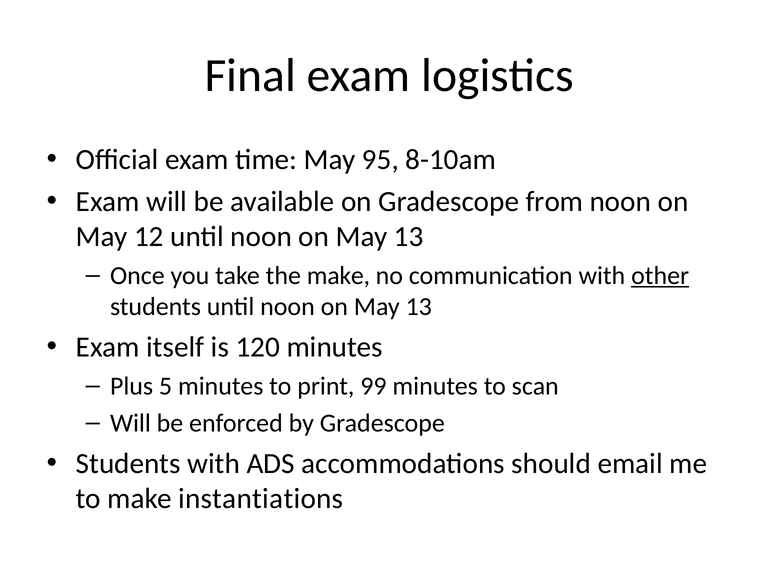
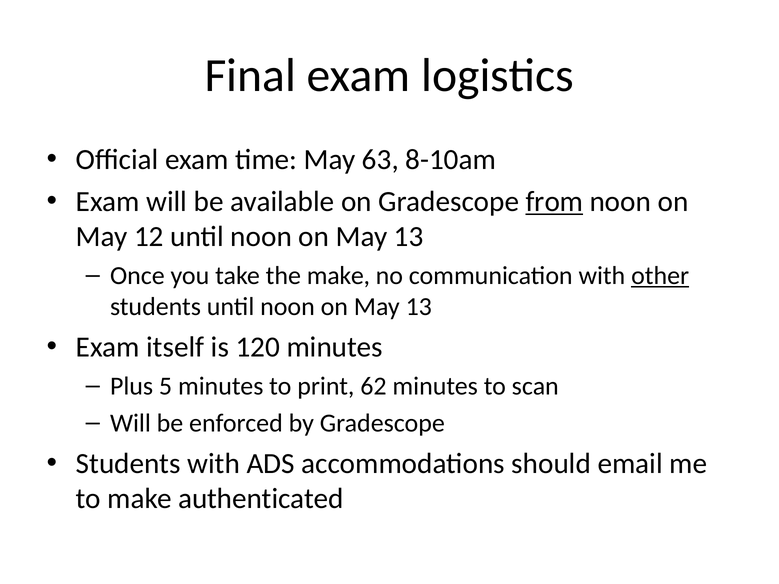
95: 95 -> 63 (380, 160)
from underline: none -> present (554, 202)
99: 99 -> 62 (373, 386)
instantiations: instantiations -> authenticated (261, 499)
